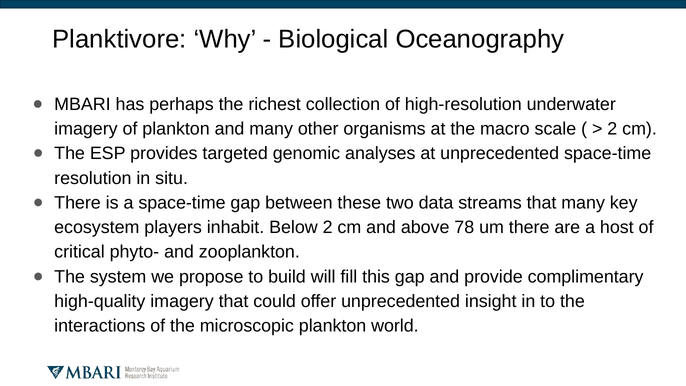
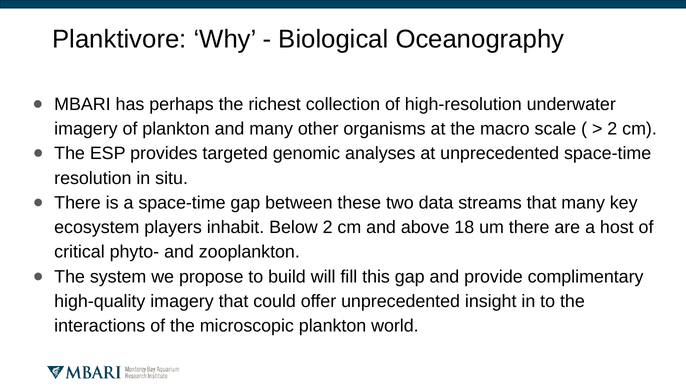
78: 78 -> 18 (464, 227)
